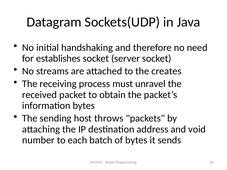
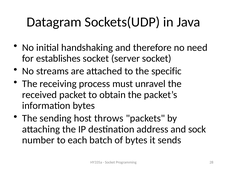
creates: creates -> specific (166, 71)
void: void -> sock (197, 129)
